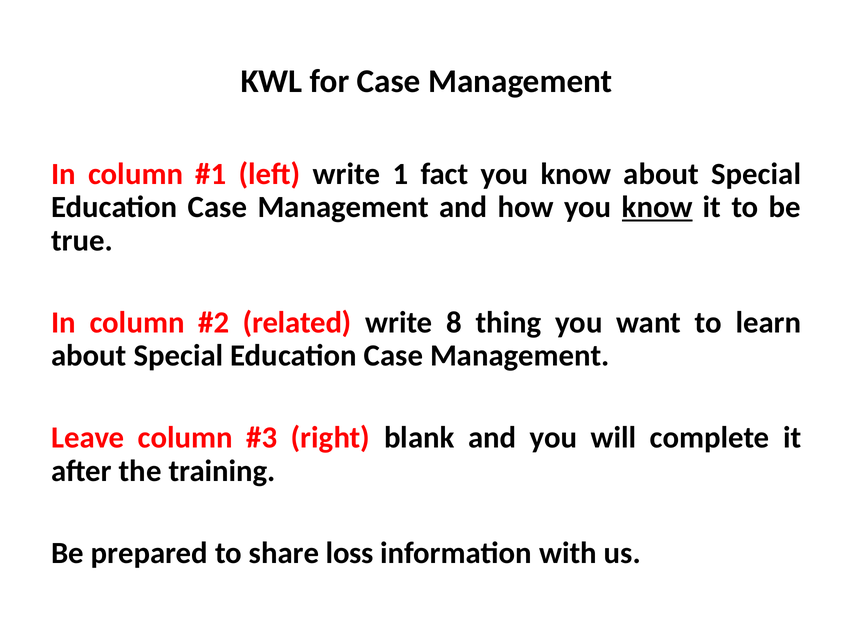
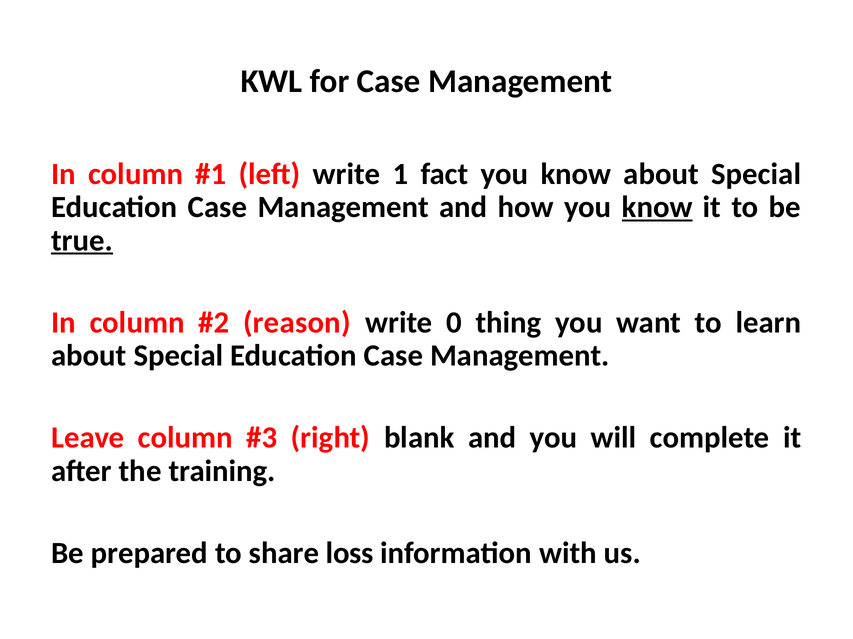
true underline: none -> present (82, 241)
related: related -> reason (297, 323)
8: 8 -> 0 (454, 323)
